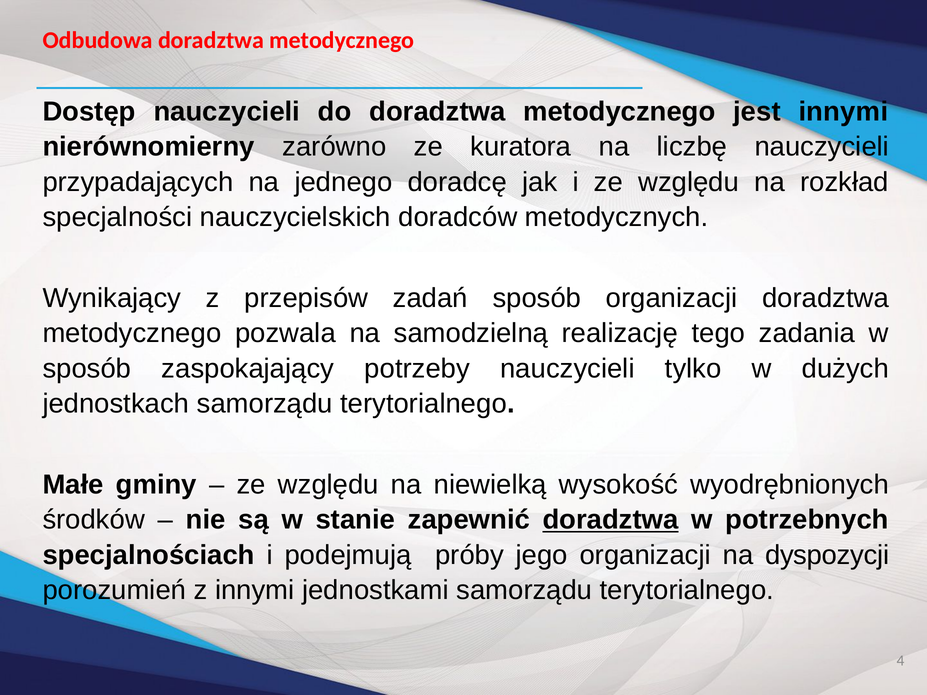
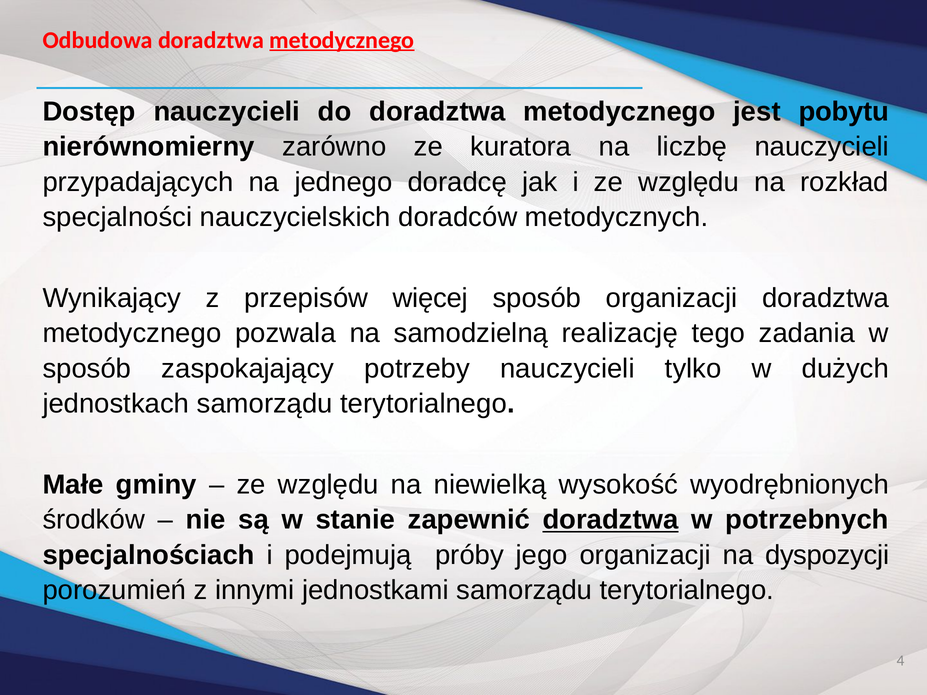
metodycznego underline: none -> present (342, 40)
jest innymi: innymi -> pobytu (844, 112)
zadań: zadań -> więcej (430, 298)
